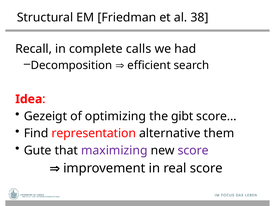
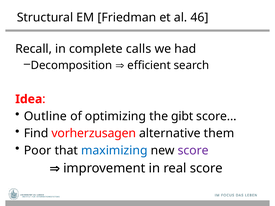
38: 38 -> 46 (199, 17)
Gezeigt: Gezeigt -> Outline (45, 116)
representation: representation -> vorherzusagen (94, 134)
Gute: Gute -> Poor (38, 151)
maximizing colour: purple -> blue (114, 151)
